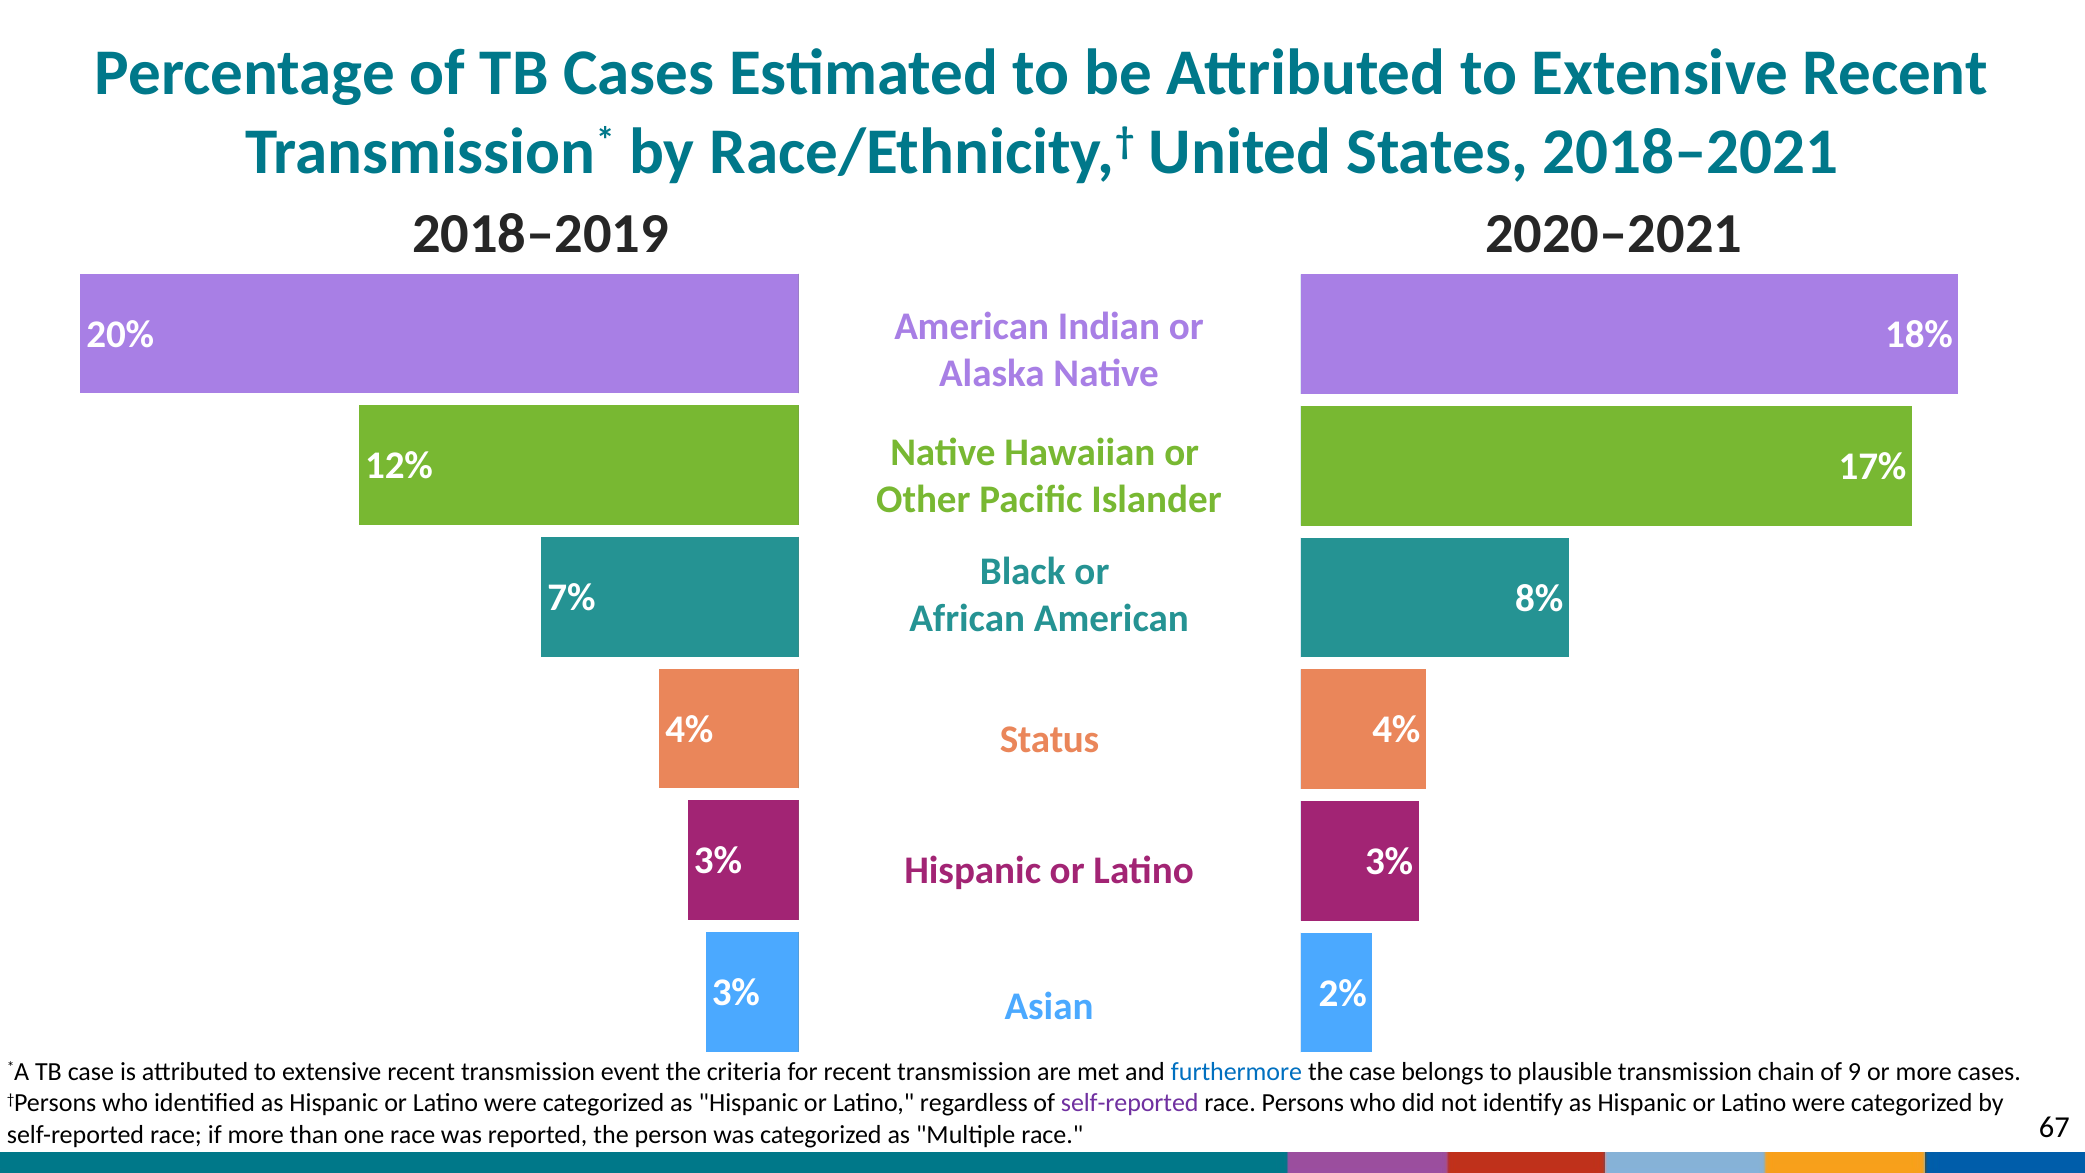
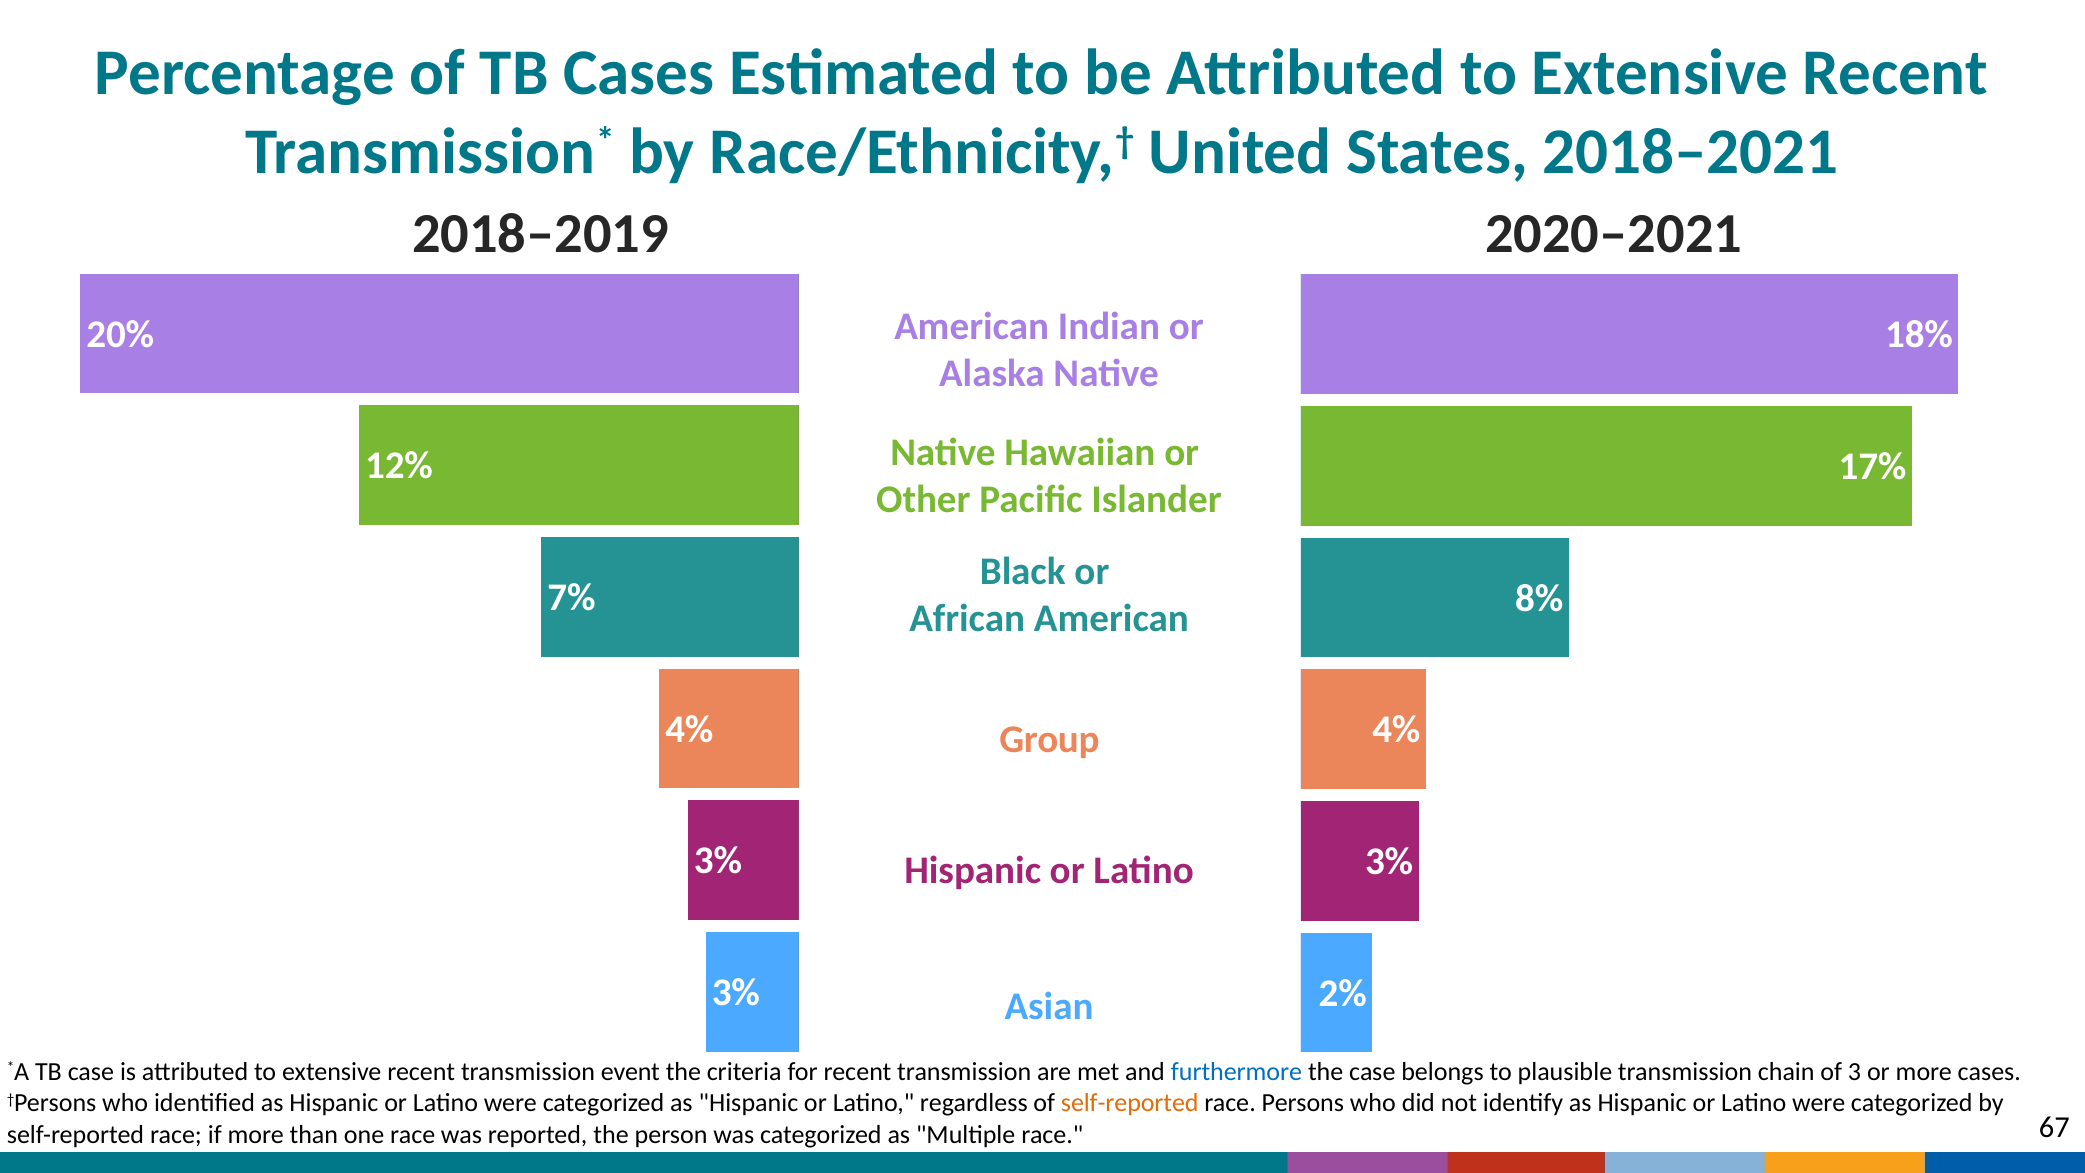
Status: Status -> Group (1049, 739)
9: 9 -> 3 (1854, 1072)
self-reported colour: purple -> orange (1130, 1103)
